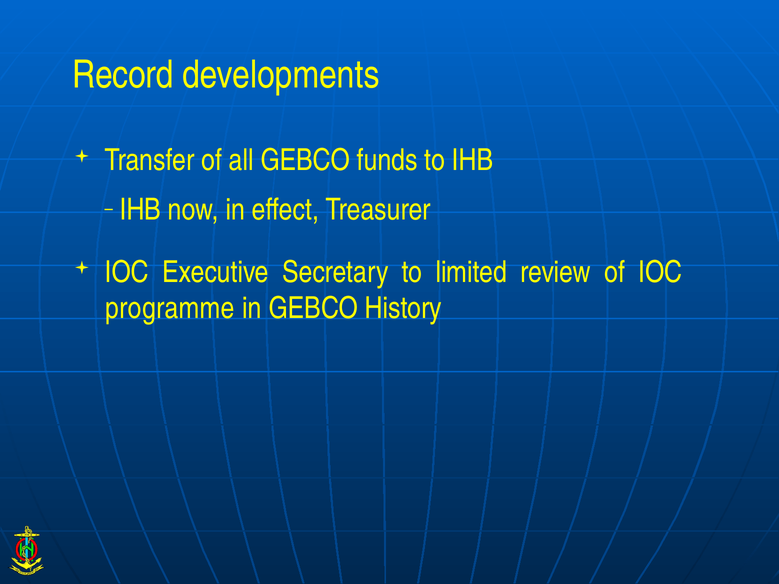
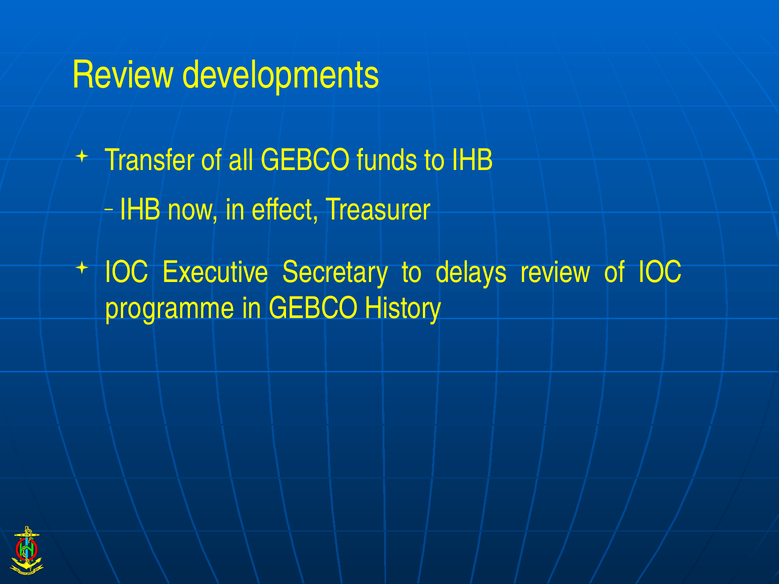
Record: Record -> Review (123, 75)
limited: limited -> delays (471, 272)
